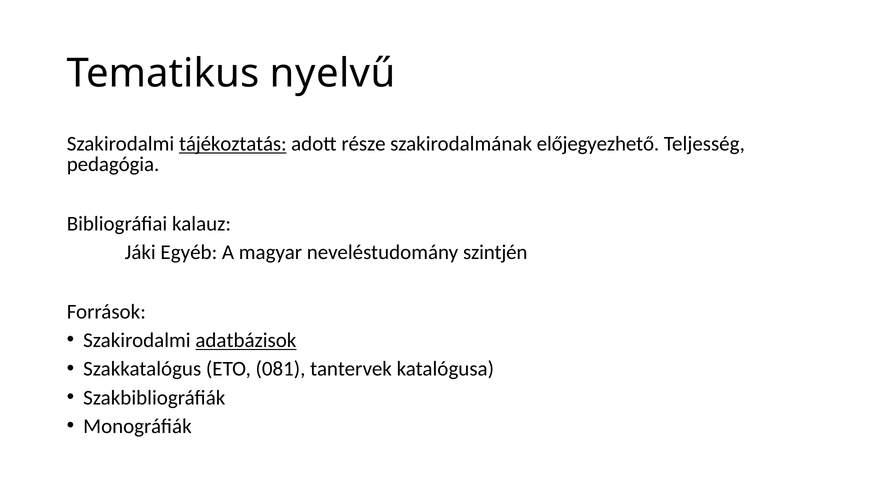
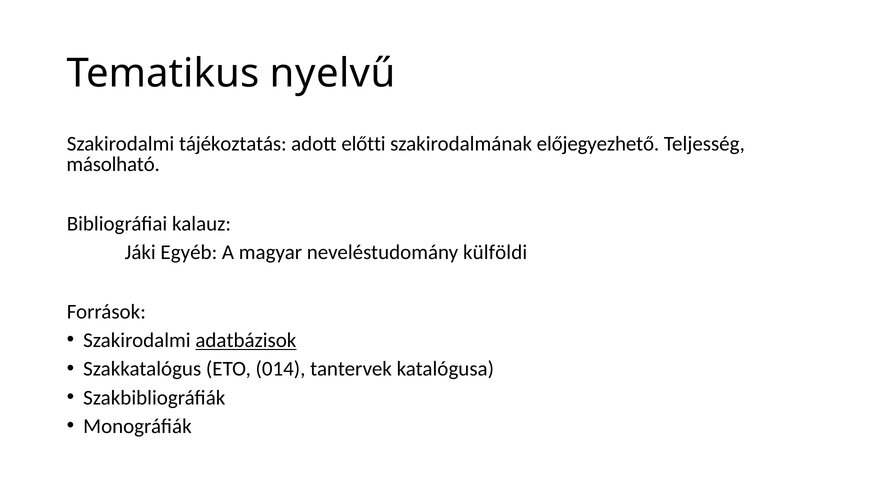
tájékoztatás underline: present -> none (233, 144)
része: része -> előtti (364, 144)
pedagógia: pedagógia -> másolható (113, 164)
szintjén: szintjén -> külföldi (495, 252)
081: 081 -> 014 (281, 369)
